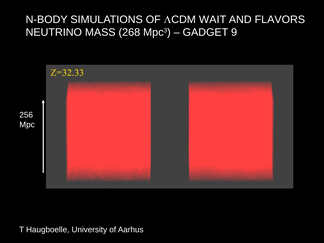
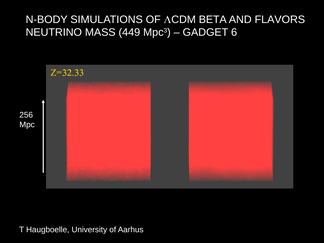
WAIT: WAIT -> BETA (213, 19)
268: 268 -> 449 (129, 32)
GADGET 9: 9 -> 6 (234, 32)
